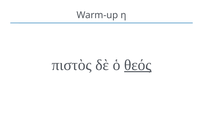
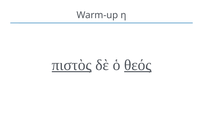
πιστὸς underline: none -> present (72, 65)
